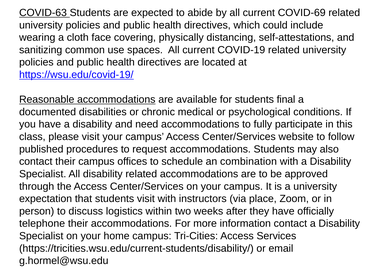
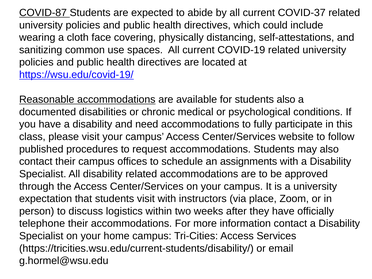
COVID-63: COVID-63 -> COVID-87 (43, 13)
COVID-69: COVID-69 -> COVID-37 (302, 13)
students final: final -> also (286, 100)
combination: combination -> assignments (249, 162)
